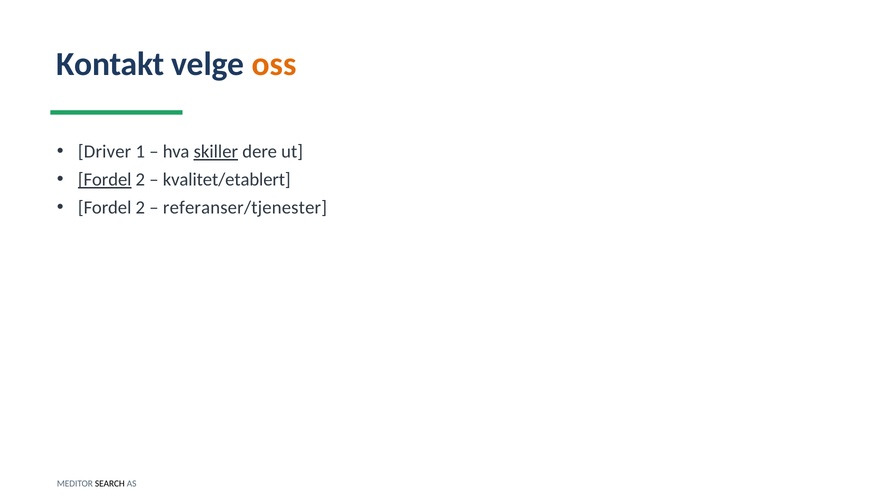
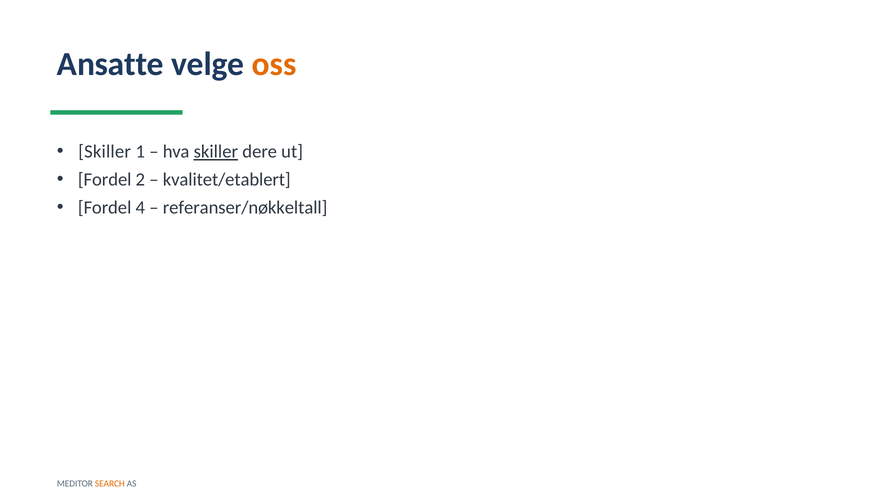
Kontakt: Kontakt -> Ansatte (110, 64)
Driver: Driver -> Skiller (105, 152)
Fordel underline: present -> none (105, 180)
2: 2 -> 4 (140, 208)
referanser/tjenester: referanser/tjenester -> referanser/nøkkeltall (245, 208)
SEARCH colour: black -> orange (110, 483)
